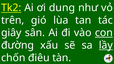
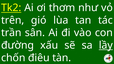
dung: dung -> thơm (62, 8)
giây: giây -> trần (11, 33)
con underline: present -> none (104, 33)
